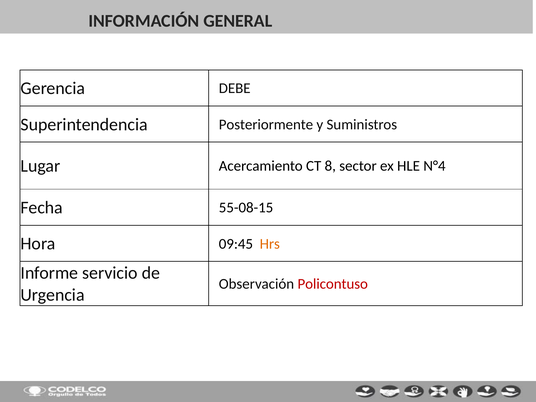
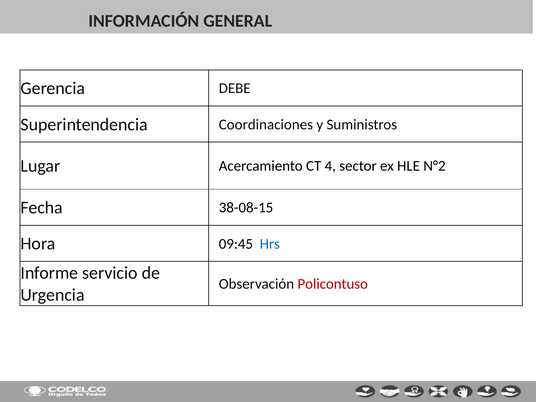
Posteriormente: Posteriormente -> Coordinaciones (266, 124)
8: 8 -> 4 (330, 166)
N°4: N°4 -> N°2 (434, 166)
55-08-15: 55-08-15 -> 38-08-15 (246, 208)
Hrs colour: orange -> blue (270, 244)
